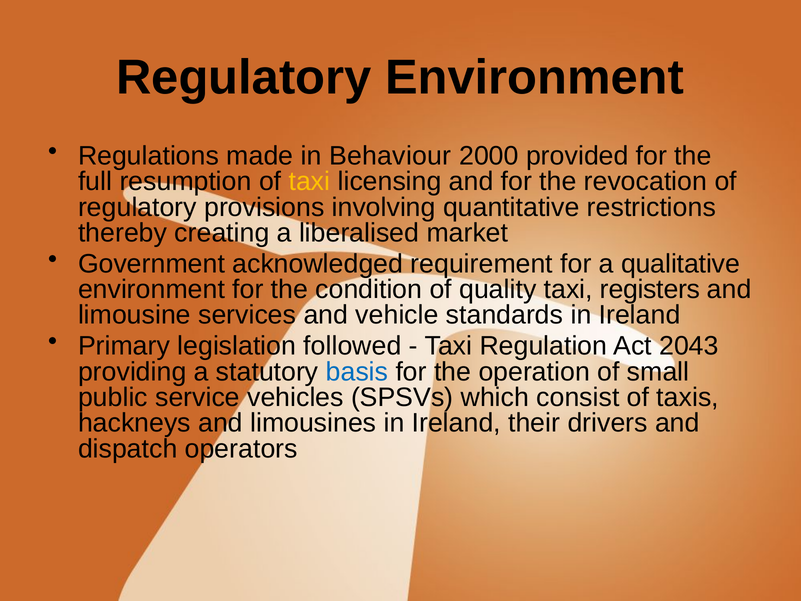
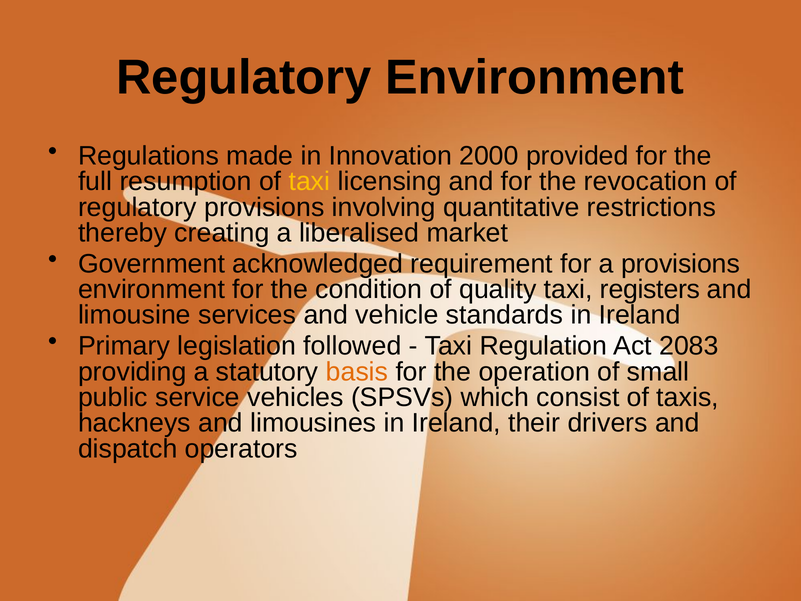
Behaviour: Behaviour -> Innovation (390, 156)
a qualitative: qualitative -> provisions (680, 264)
2043: 2043 -> 2083 (689, 346)
basis colour: blue -> orange (357, 372)
